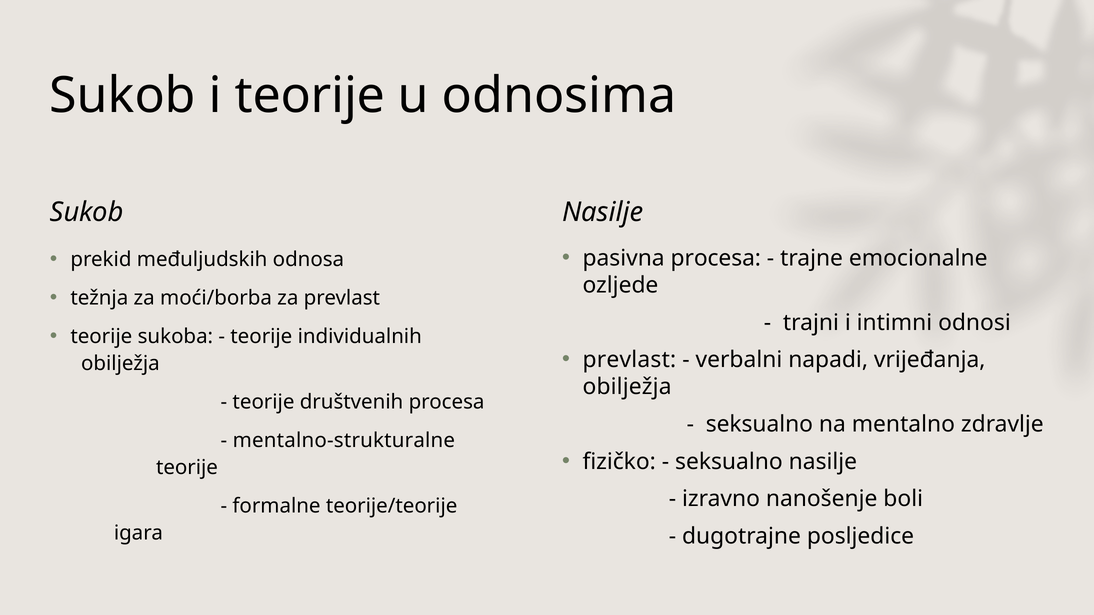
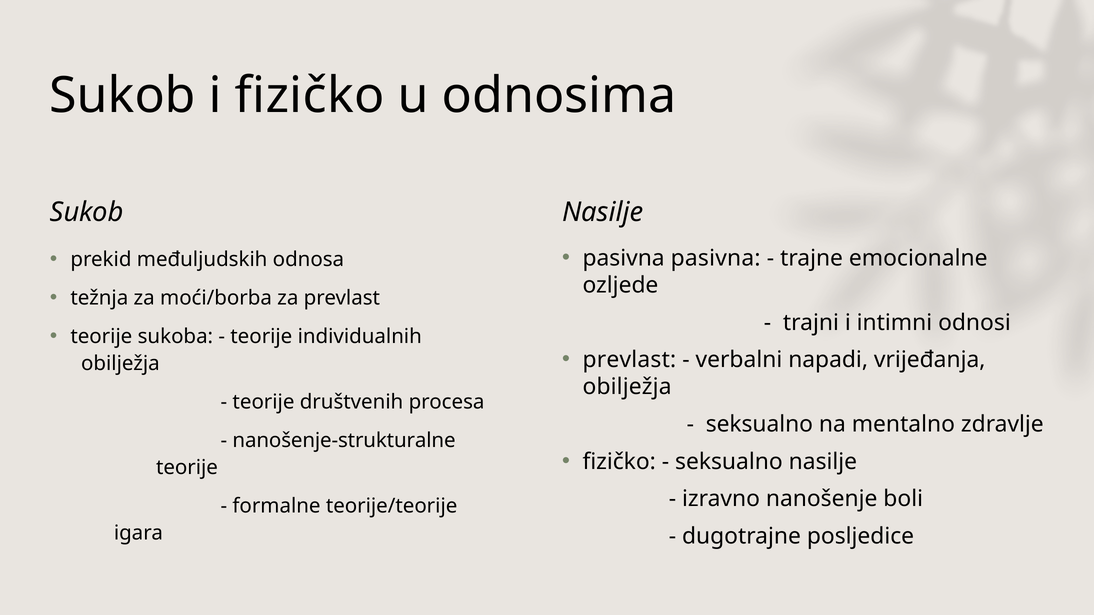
i teorije: teorije -> fizičko (310, 96)
pasivna procesa: procesa -> pasivna (716, 258)
mentalno-strukturalne: mentalno-strukturalne -> nanošenje-strukturalne (344, 441)
